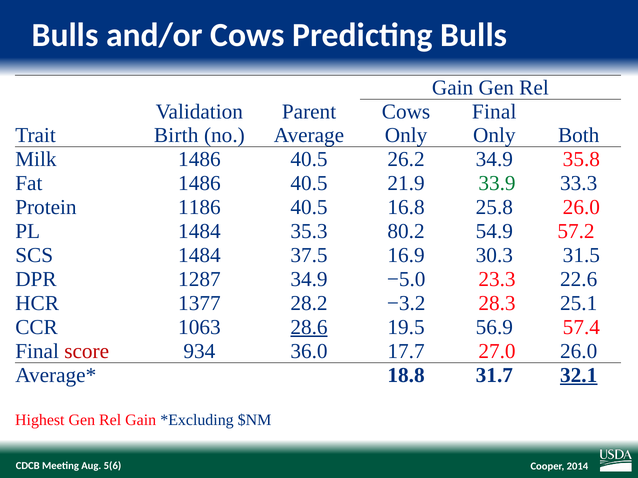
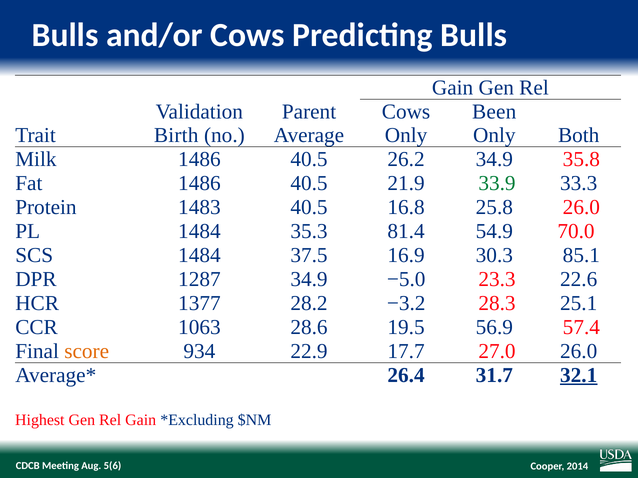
Final: Final -> Been (494, 112)
1186: 1186 -> 1483 (199, 207)
80.2: 80.2 -> 81.4 (406, 231)
57.2: 57.2 -> 70.0 (576, 231)
31.5: 31.5 -> 85.1 (581, 255)
28.6 underline: present -> none (309, 327)
score colour: red -> orange (87, 351)
36.0: 36.0 -> 22.9 (309, 351)
18.8: 18.8 -> 26.4 (406, 375)
